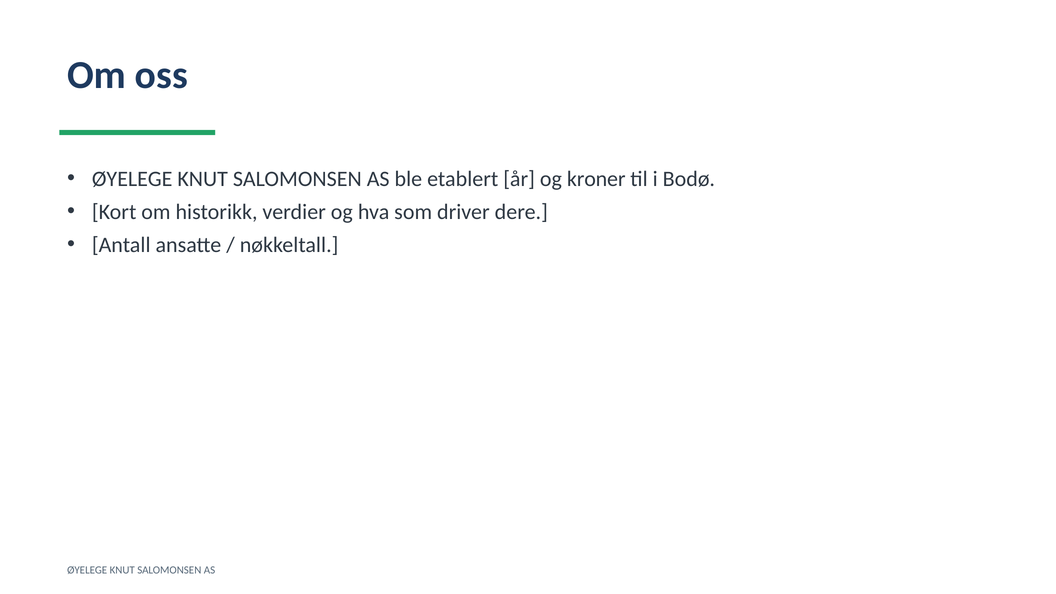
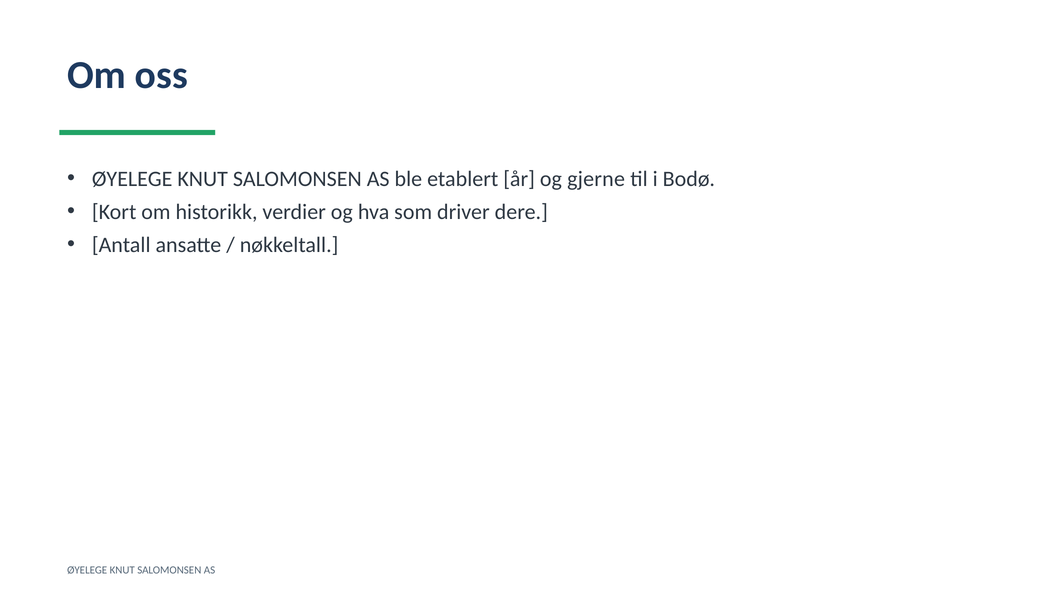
kroner: kroner -> gjerne (596, 179)
